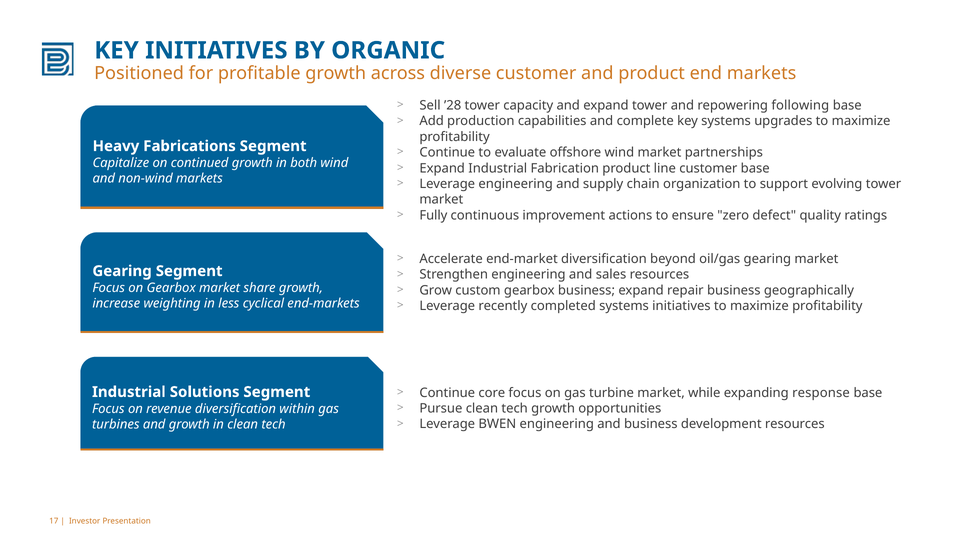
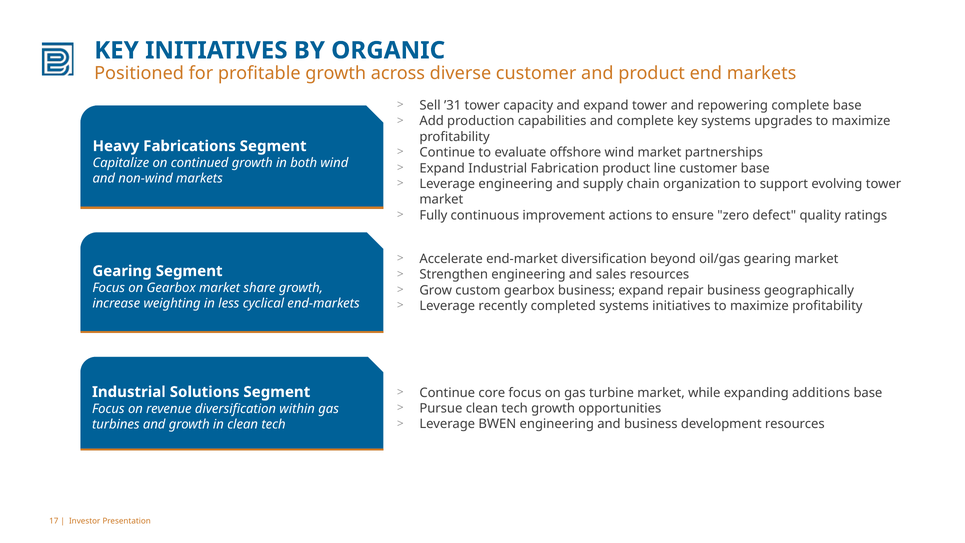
’28: ’28 -> ’31 (453, 105)
repowering following: following -> complete (800, 105)
response: response -> additions (821, 393)
